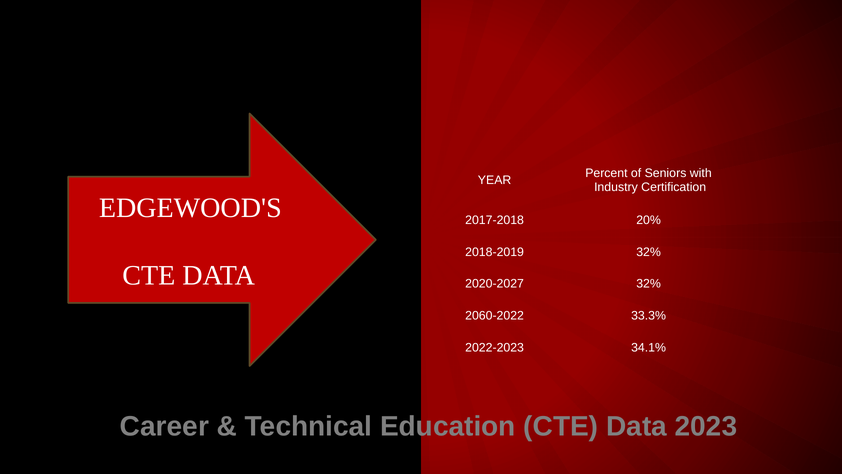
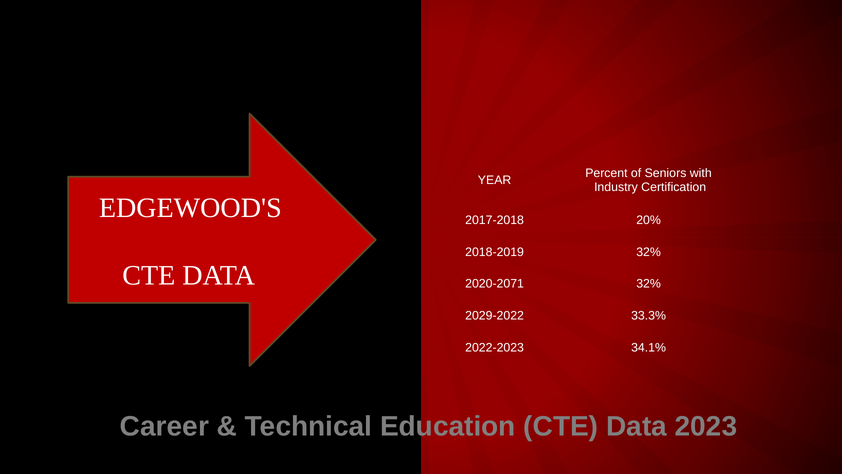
2020-2027: 2020-2027 -> 2020-2071 (495, 284)
2060-2022: 2060-2022 -> 2029-2022 (495, 316)
